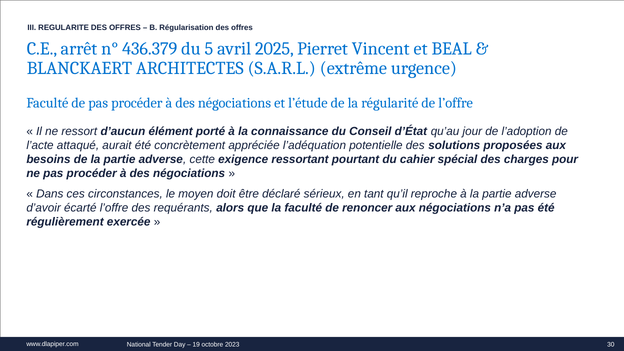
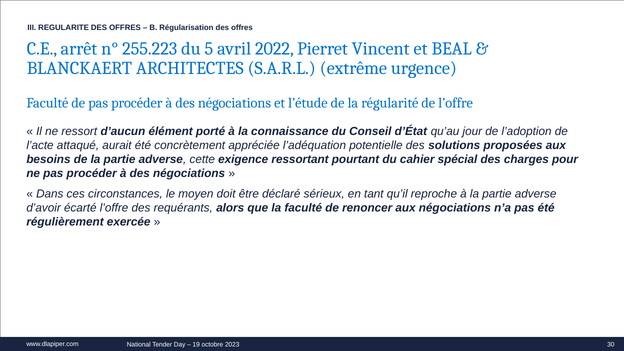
436.379: 436.379 -> 255.223 (150, 49)
2025: 2025 -> 2022 (274, 49)
